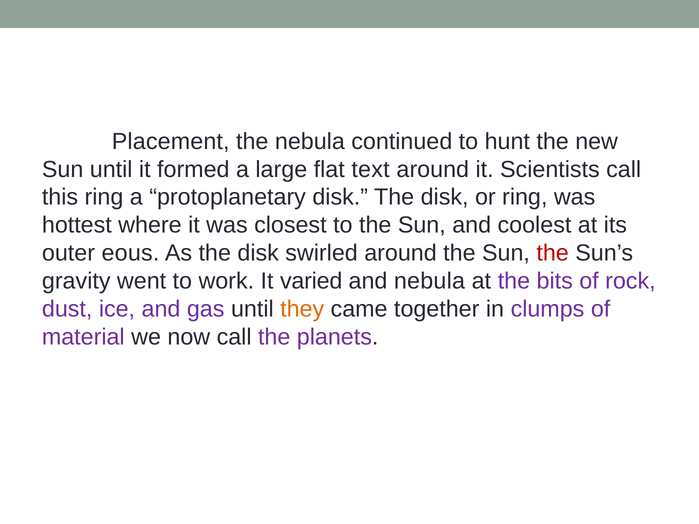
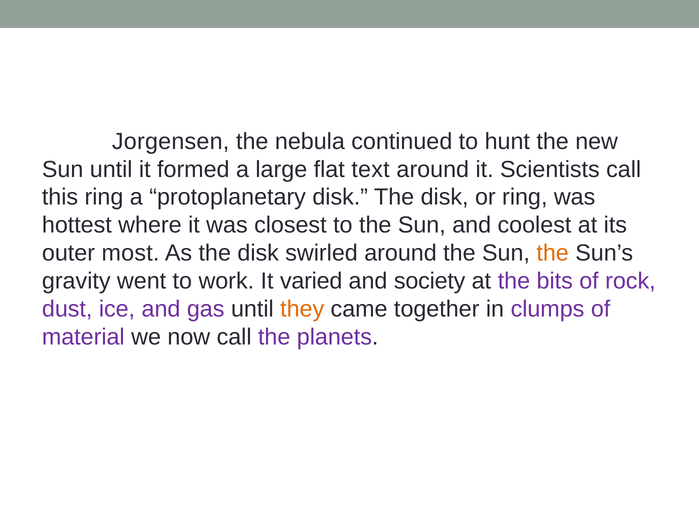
Placement: Placement -> Jorgensen (171, 141)
eous: eous -> most (130, 253)
the colour: red -> orange (553, 253)
and nebula: nebula -> society (430, 281)
